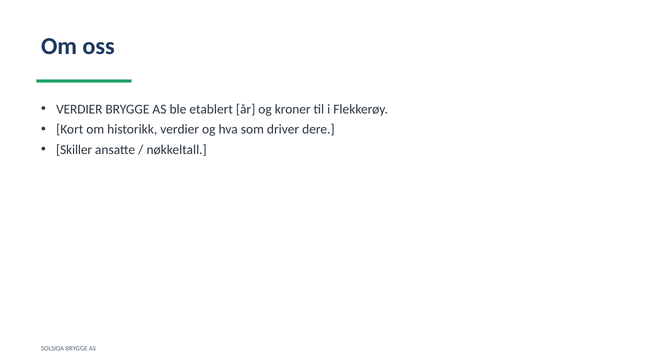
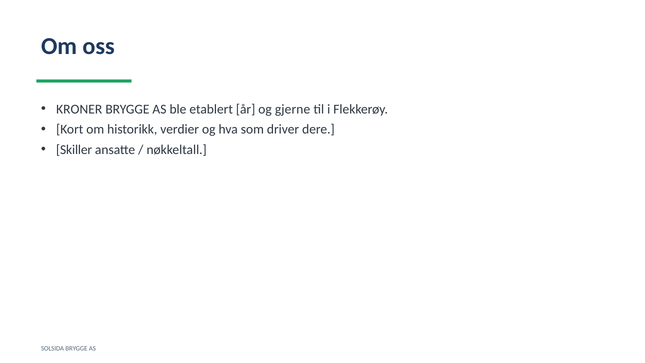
VERDIER: VERDIER -> KRONER (79, 109)
kroner: kroner -> gjerne (293, 109)
